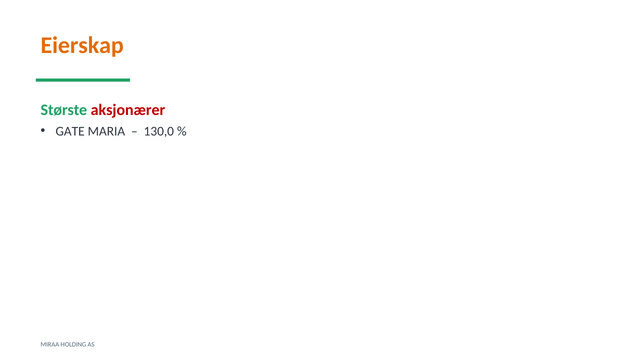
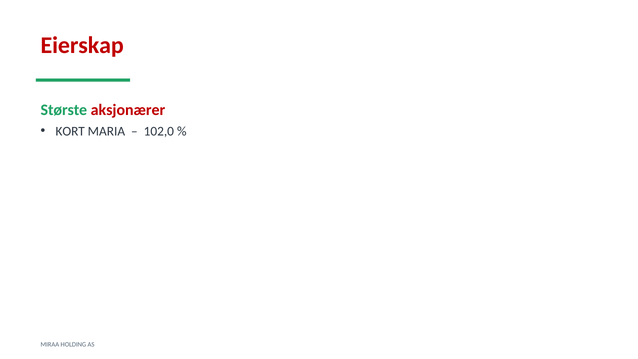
Eierskap colour: orange -> red (82, 46)
GATE: GATE -> KORT (70, 131)
130,0: 130,0 -> 102,0 (159, 131)
